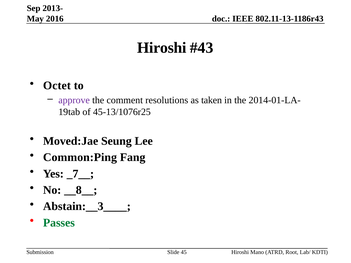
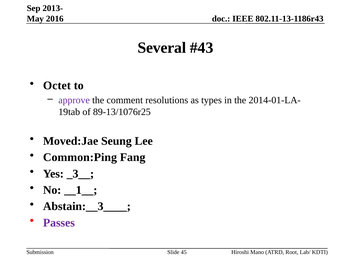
Hiroshi: Hiroshi -> Several (162, 48)
taken: taken -> types (211, 100)
45-13/1076r25: 45-13/1076r25 -> 89-13/1076r25 (122, 112)
_7__: _7__ -> _3__ (80, 174)
__8__: __8__ -> __1__ (81, 190)
Passes colour: green -> purple (59, 223)
